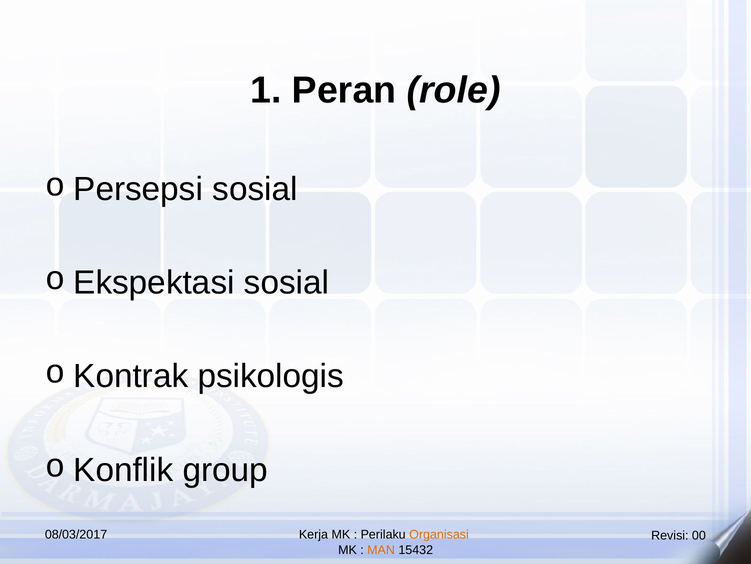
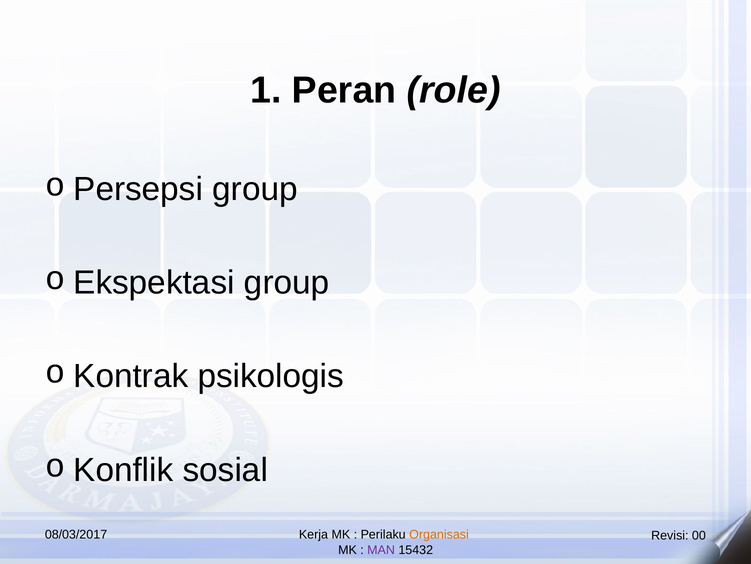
sosial: sosial -> group (255, 189)
sosial: sosial -> group (287, 282)
group: group -> sosial (225, 470)
MAN colour: orange -> purple (381, 549)
